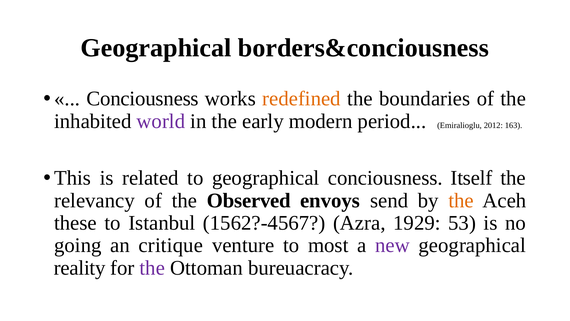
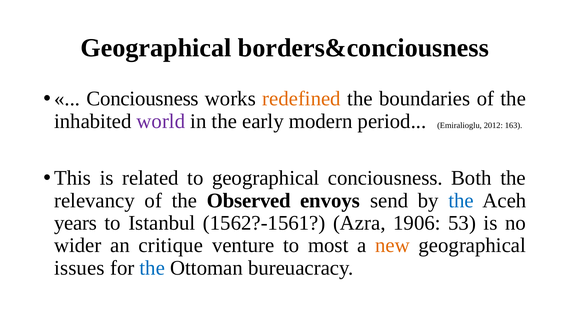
Itself: Itself -> Both (471, 178)
the colour: orange -> blue (461, 200)
these: these -> years (76, 223)
1562?-4567: 1562?-4567 -> 1562?-1561 (264, 223)
1929: 1929 -> 1906 (417, 223)
going: going -> wider (78, 245)
new colour: purple -> orange (393, 245)
reality: reality -> issues (79, 268)
the colour: purple -> blue (152, 268)
